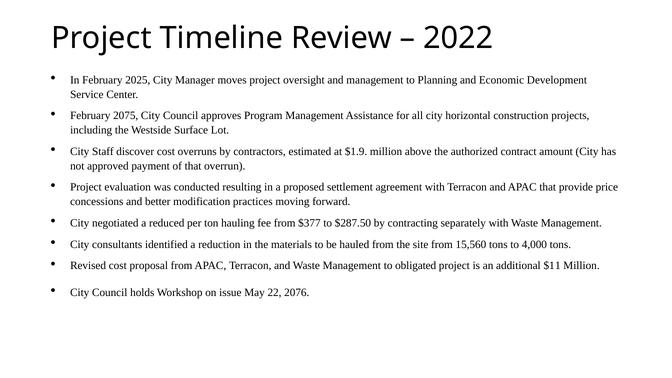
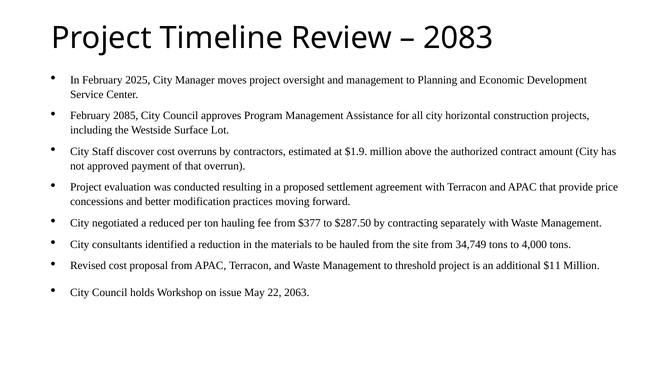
2022: 2022 -> 2083 (458, 38)
2075: 2075 -> 2085 (126, 116)
15,560: 15,560 -> 34,749 (471, 244)
obligated: obligated -> threshold (416, 266)
2076: 2076 -> 2063 (297, 293)
